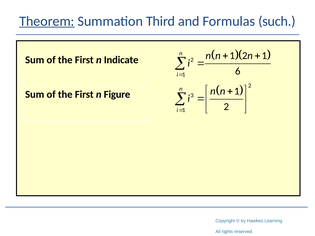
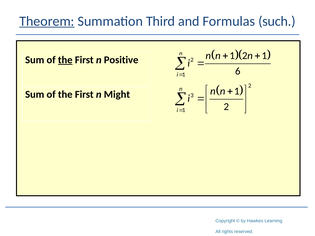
the underline: none -> present (65, 60)
Indicate: Indicate -> Positive (121, 60)
Figure: Figure -> Might (117, 95)
